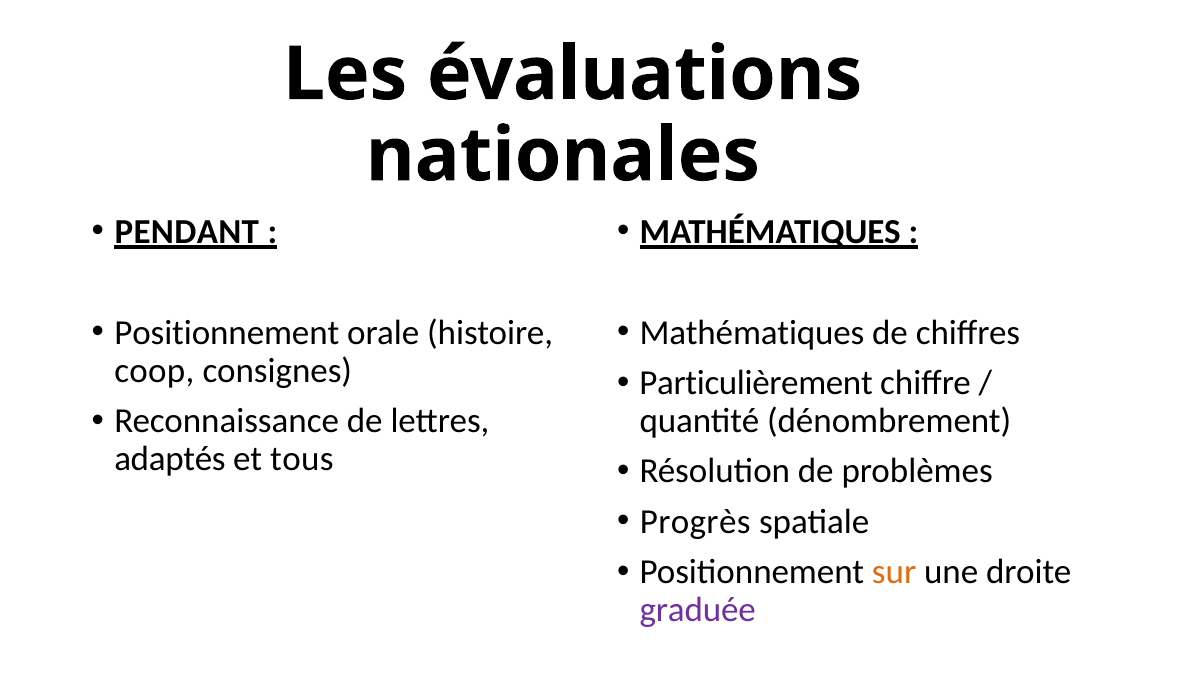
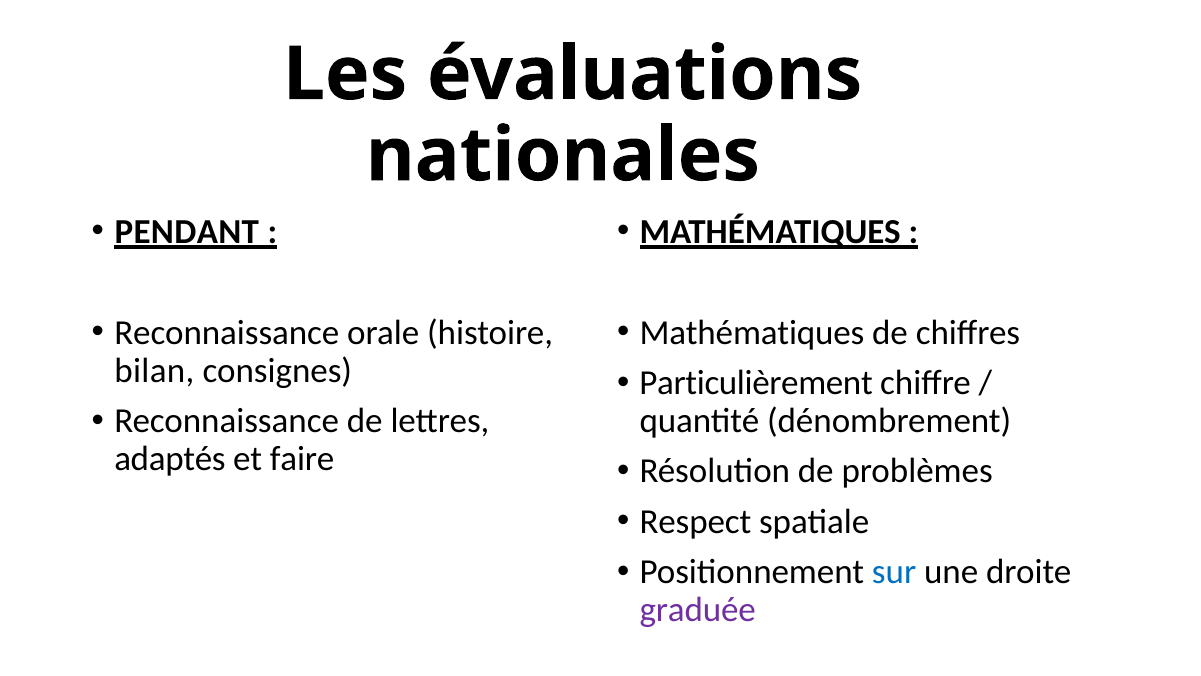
Positionnement: Positionnement -> Reconnaissance (227, 332)
coop: coop -> bilan (154, 370)
tous: tous -> faire (302, 458)
Progrès: Progrès -> Respect (695, 521)
sur colour: orange -> blue (894, 572)
